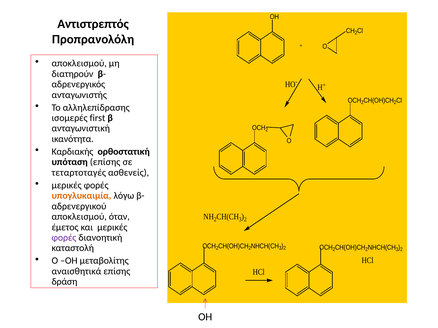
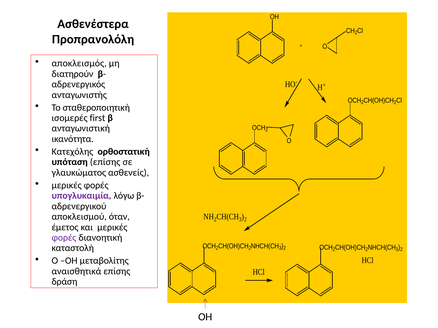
Αντιστρεπτός: Αντιστρεπτός -> Ασθενέστερα (93, 24)
αποκλεισμού: αποκλεισμού -> αποκλεισμός (79, 63)
αλληλεπίδρασης: αλληλεπίδρασης -> σταθεροποιητική (96, 108)
Καρδιακής: Καρδιακής -> Κατεχόλης (72, 152)
τεταρτοταγές: τεταρτοταγές -> γλαυκώματος (79, 173)
υπογλυκαιμία colour: orange -> purple (81, 196)
